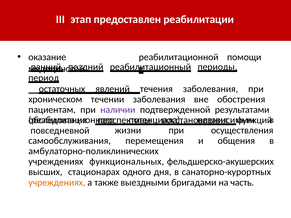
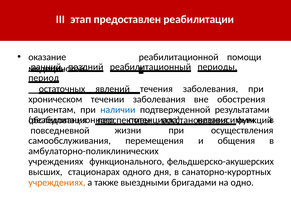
наличии colour: purple -> blue (118, 110)
функциональных: функциональных -> функционального (127, 162)
часть: часть -> одно (242, 183)
